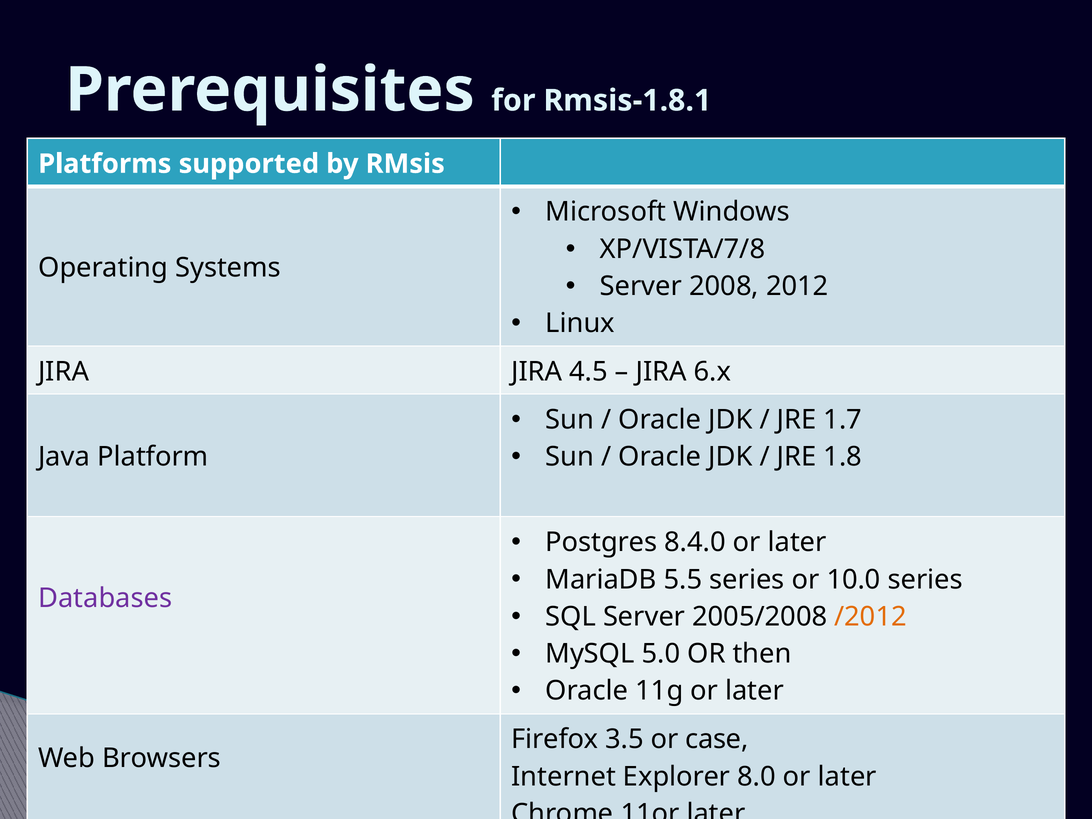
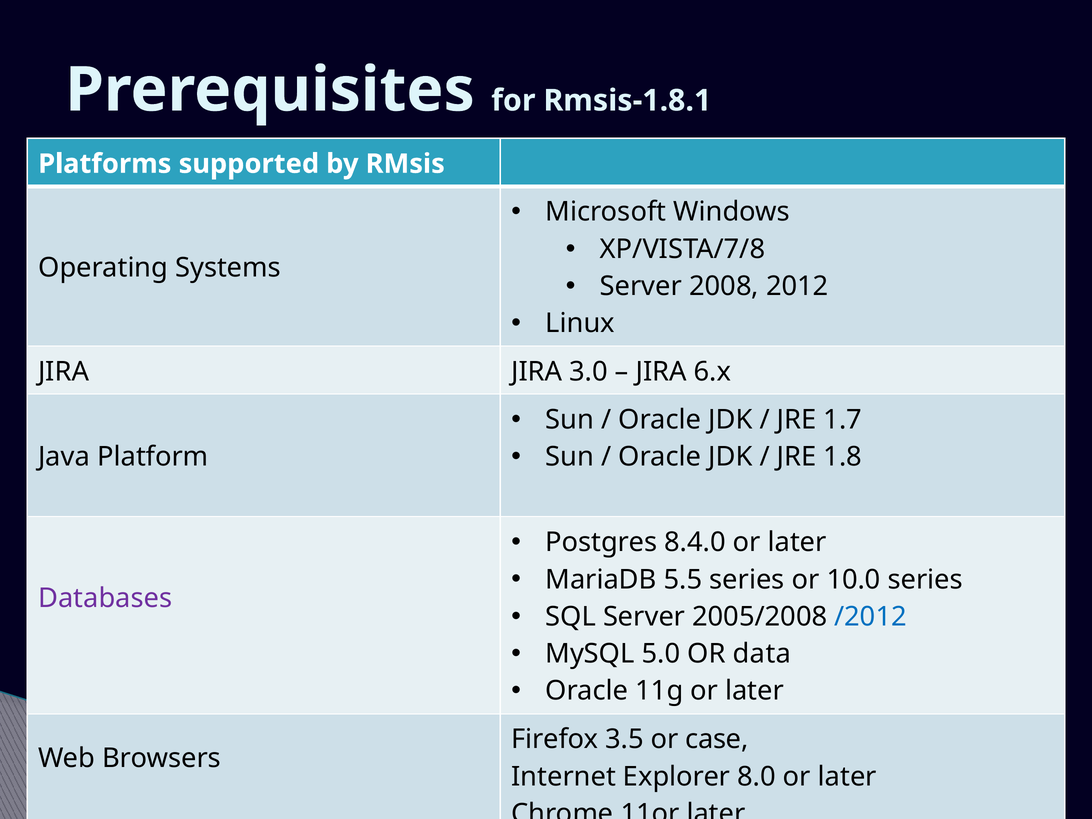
4.5: 4.5 -> 3.0 (589, 372)
/2012 colour: orange -> blue (870, 617)
then: then -> data (762, 654)
